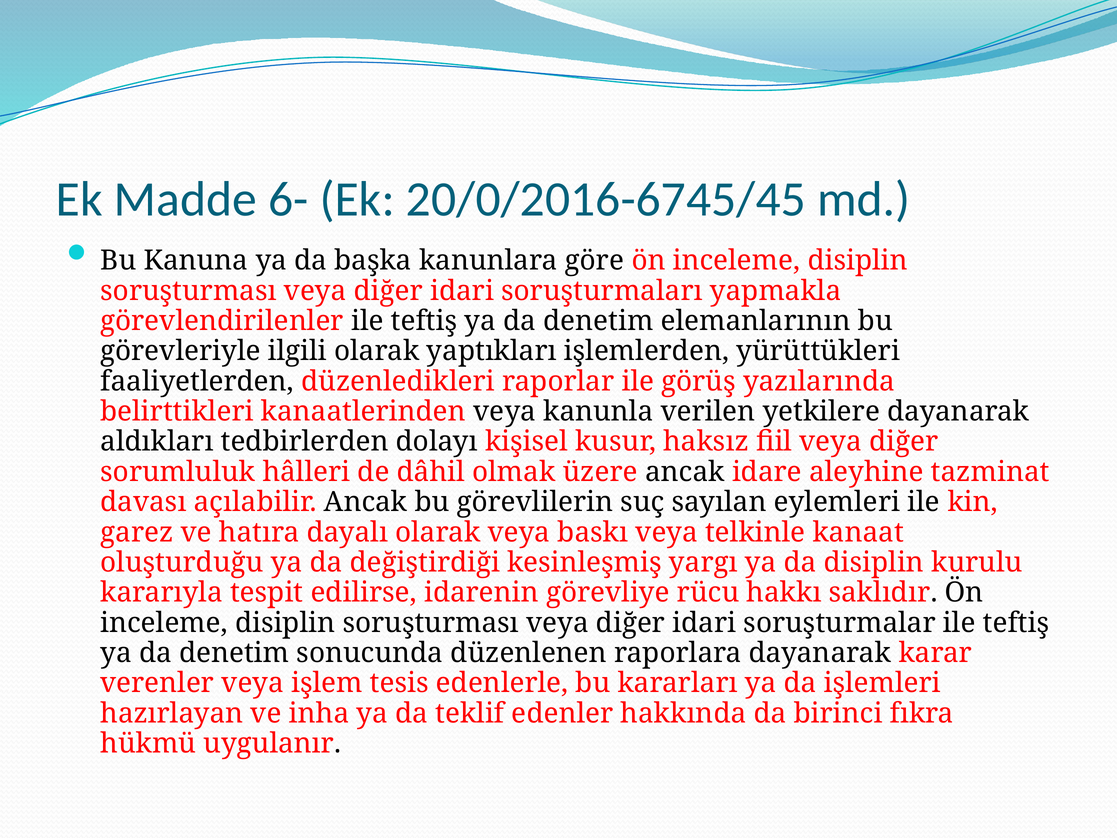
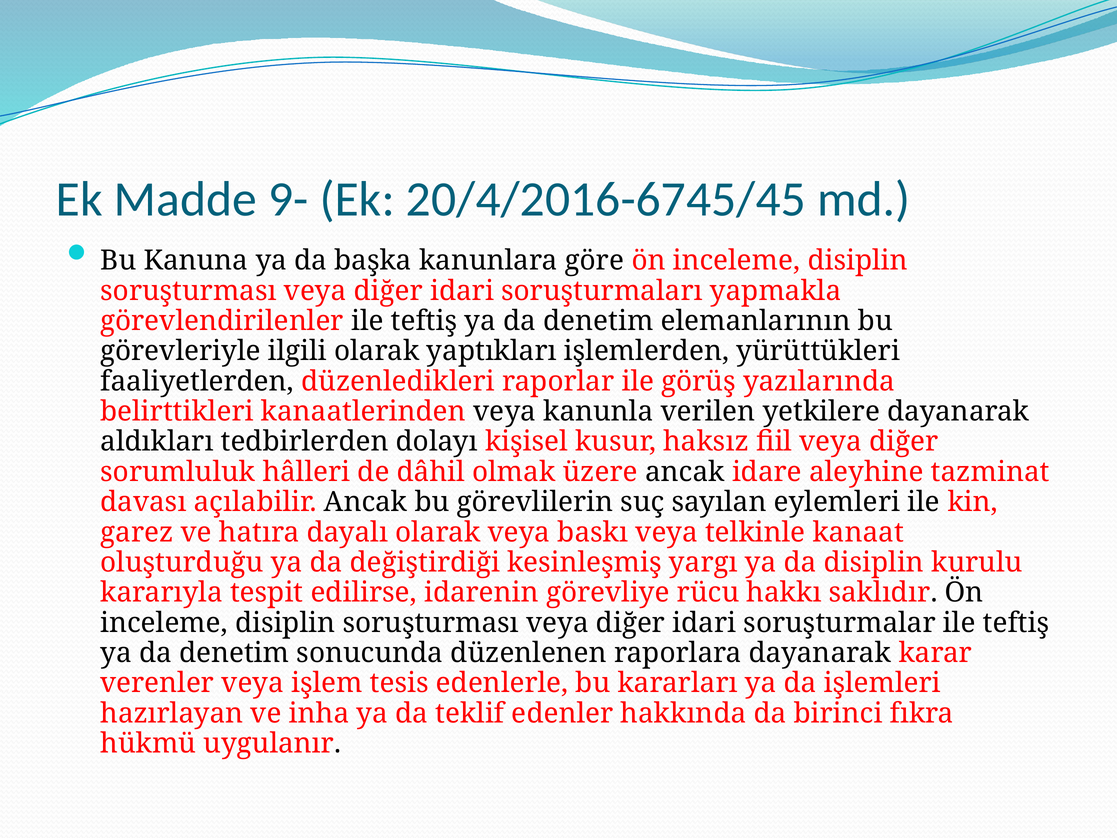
6-: 6- -> 9- (288, 199)
20/0/2016-6745/45: 20/0/2016-6745/45 -> 20/4/2016-6745/45 (606, 199)
